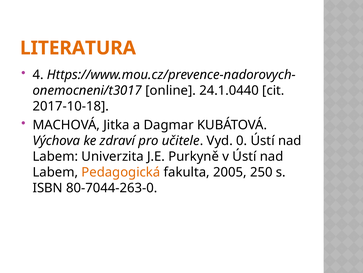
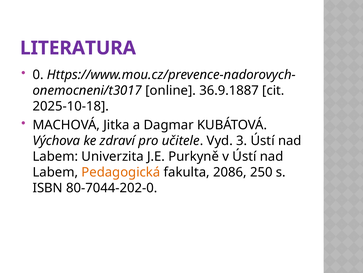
LITERATURA colour: orange -> purple (78, 48)
4: 4 -> 0 (38, 74)
24.1.0440: 24.1.0440 -> 36.9.1887 (229, 90)
2017-10-18: 2017-10-18 -> 2025-10-18 (71, 106)
0: 0 -> 3 (242, 140)
2005: 2005 -> 2086 (230, 172)
80-7044-263-0: 80-7044-263-0 -> 80-7044-202-0 (112, 188)
